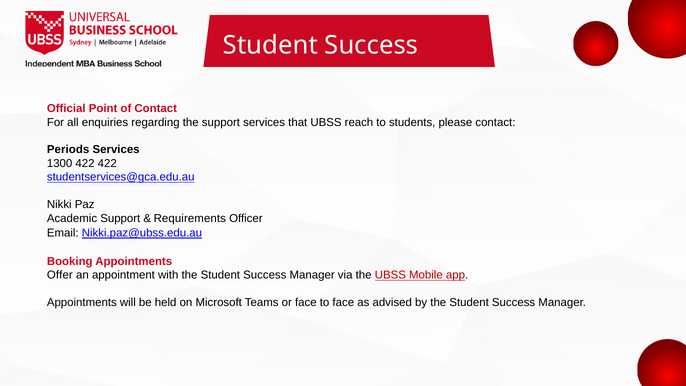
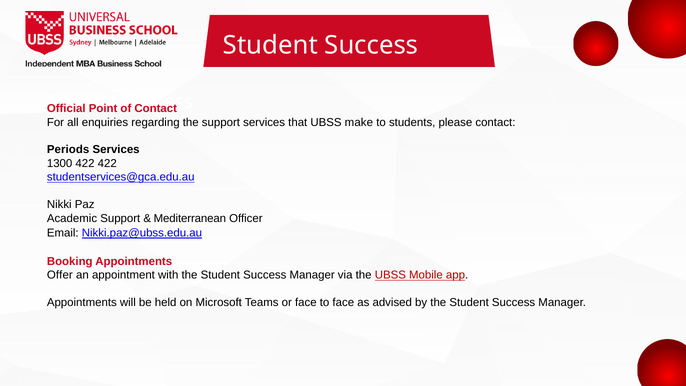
reach: reach -> make (359, 122)
Requirements: Requirements -> Mediterranean (190, 218)
